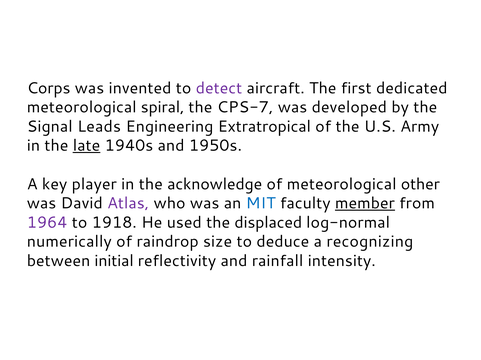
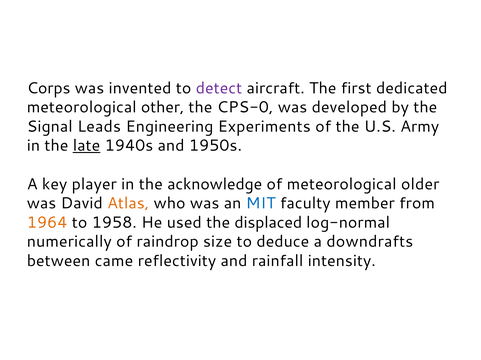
spiral: spiral -> other (163, 108)
CPS-7: CPS-7 -> CPS-0 (245, 108)
Extratropical: Extratropical -> Experiments (264, 127)
other: other -> older (420, 184)
Atlas colour: purple -> orange (128, 204)
member underline: present -> none (365, 204)
1964 colour: purple -> orange (47, 223)
1918: 1918 -> 1958 (114, 223)
recognizing: recognizing -> downdrafts (370, 242)
initial: initial -> came (114, 261)
